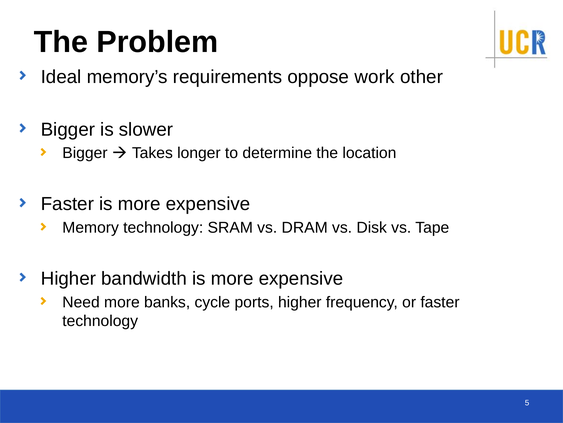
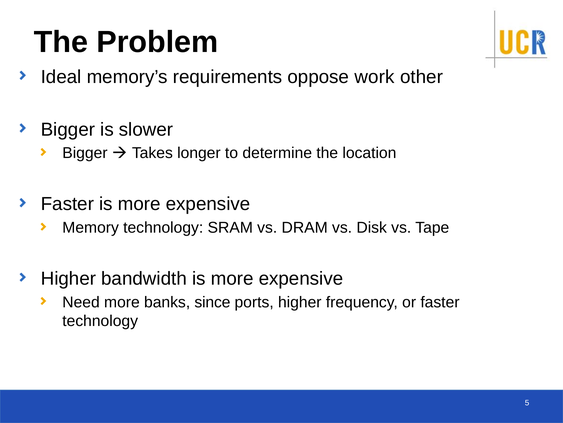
cycle: cycle -> since (212, 302)
